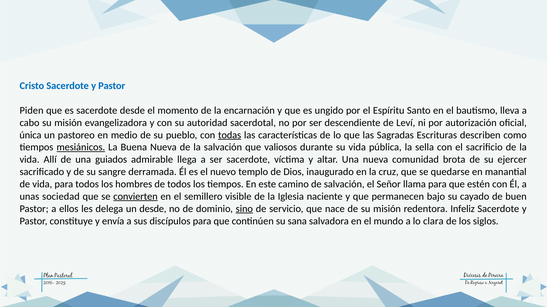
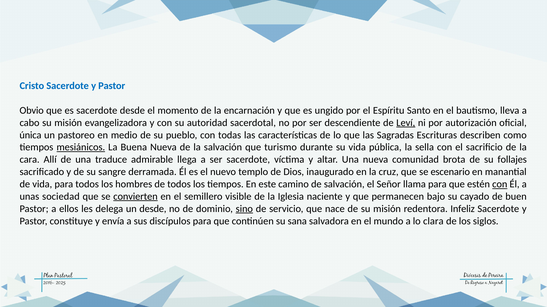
Piden: Piden -> Obvio (32, 111)
Leví underline: none -> present (406, 123)
todas underline: present -> none (230, 135)
valiosos: valiosos -> turismo (281, 148)
vida: vida -> cara (30, 160)
guiados: guiados -> traduce (111, 160)
ejercer: ejercer -> follajes (512, 160)
quedarse: quedarse -> escenario (450, 172)
con underline: none -> present (500, 185)
